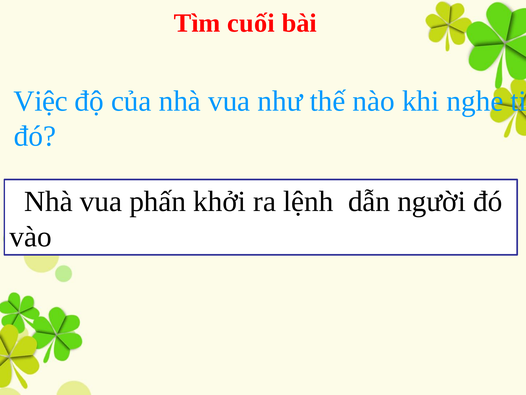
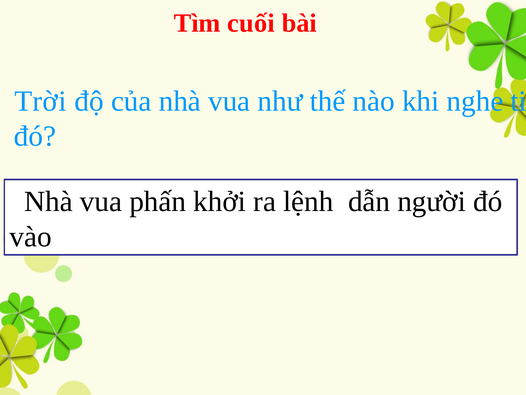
Việc: Việc -> Trời (40, 101)
